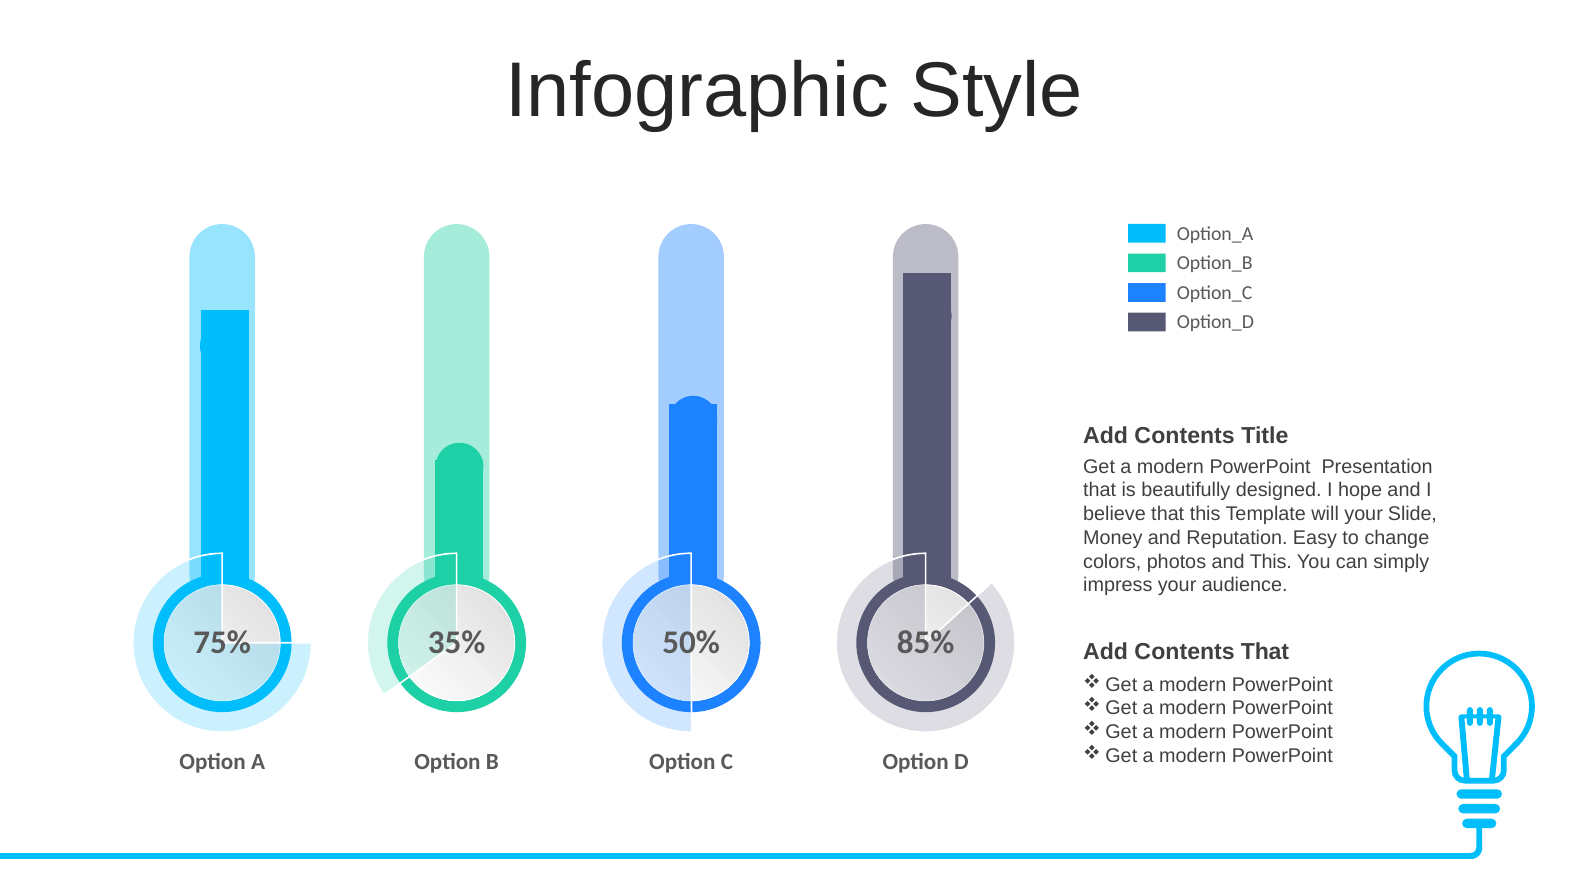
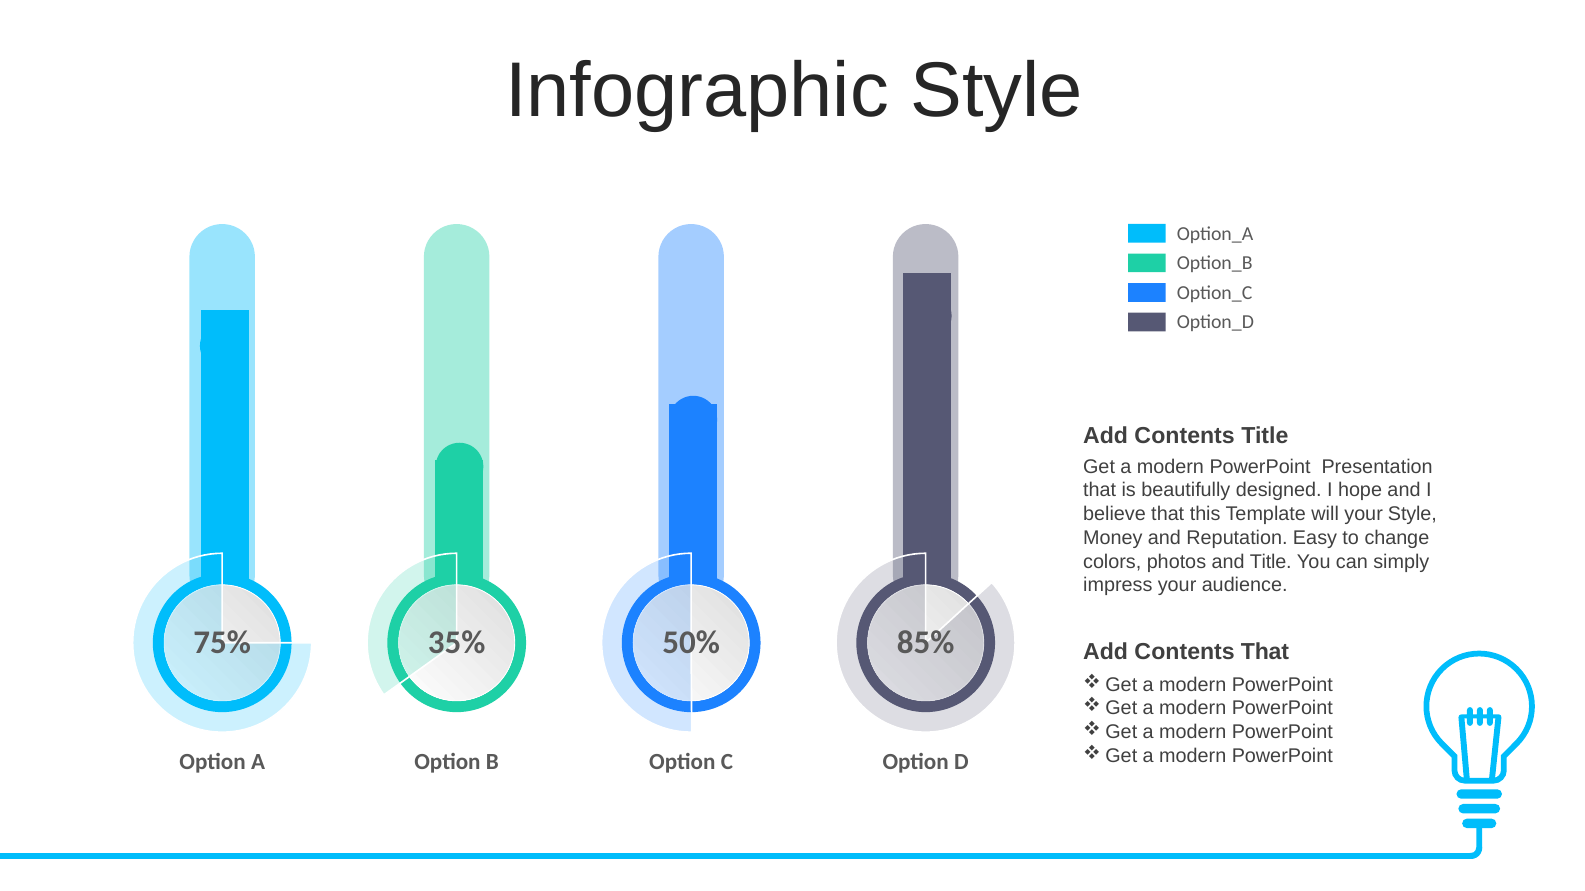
your Slide: Slide -> Style (1412, 514)
and This: This -> Title (1271, 562)
